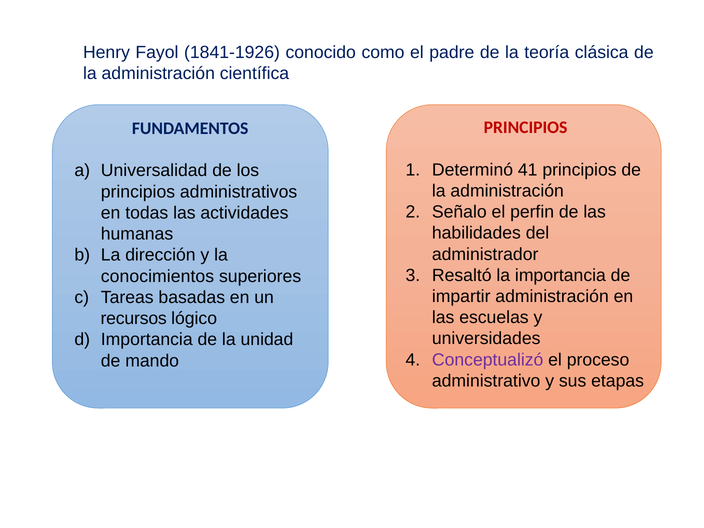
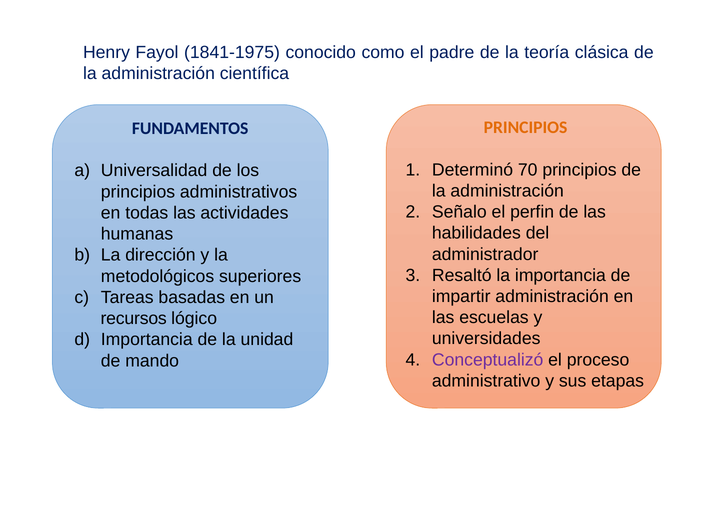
1841-1926: 1841-1926 -> 1841-1975 (232, 52)
PRINCIPIOS colour: red -> orange (526, 127)
41: 41 -> 70 (528, 170)
conocimientos: conocimientos -> metodológicos (158, 276)
